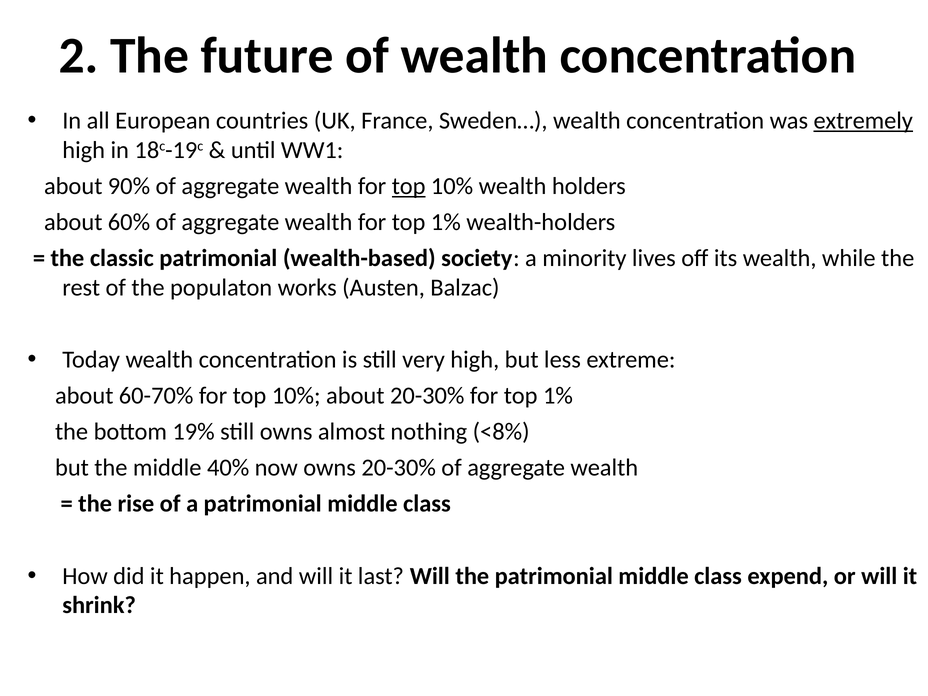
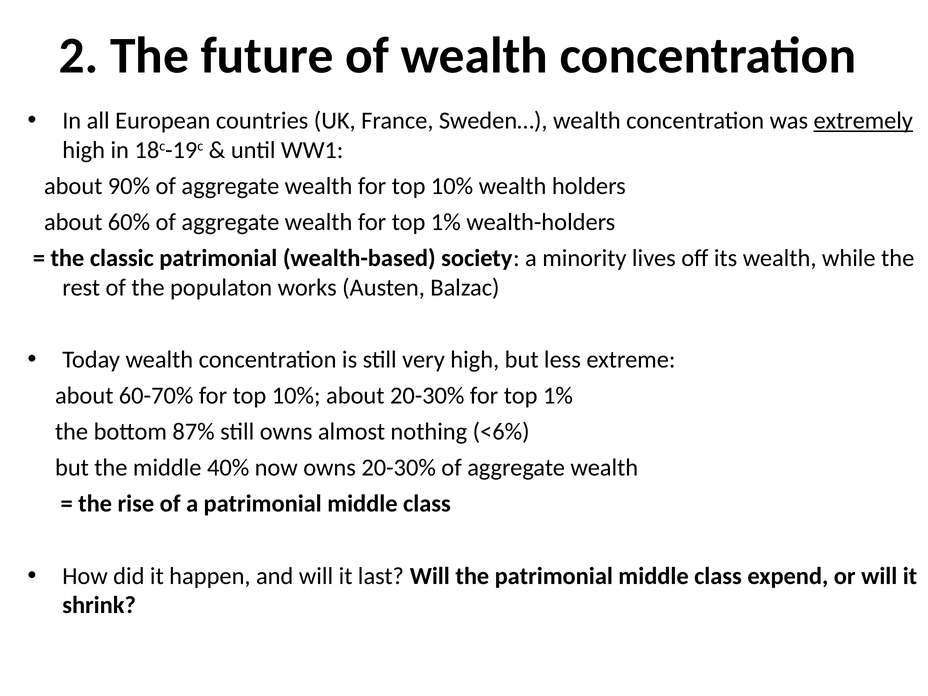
top underline: present -> none (409, 186)
19%: 19% -> 87% (194, 432)
<8%: <8% -> <6% (501, 432)
